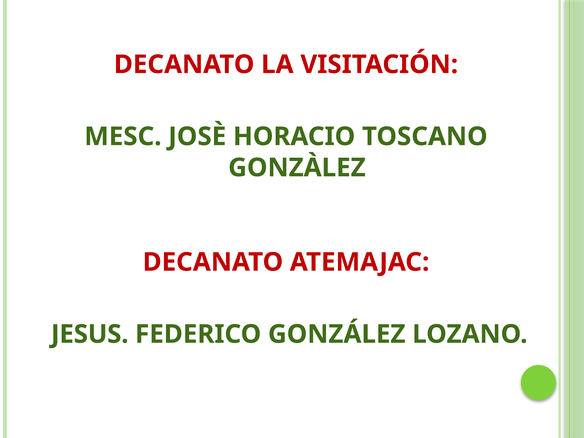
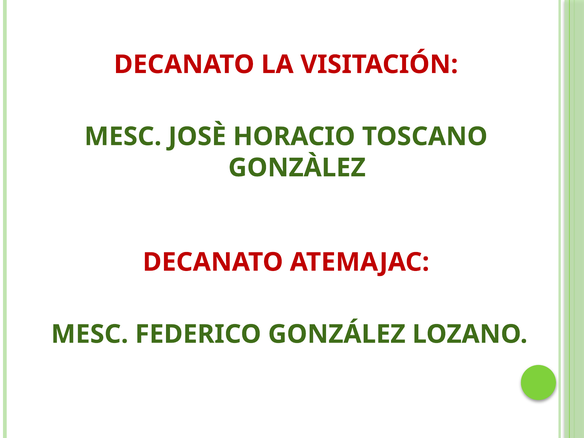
JESUS: JESUS -> MESC (90, 334)
